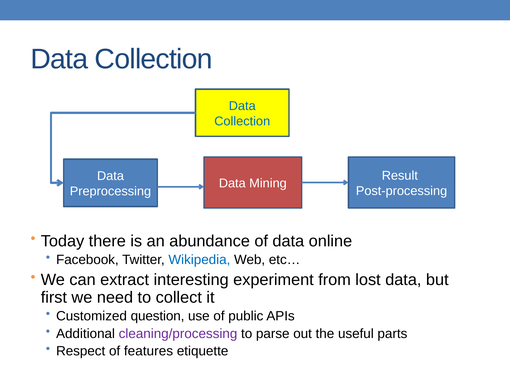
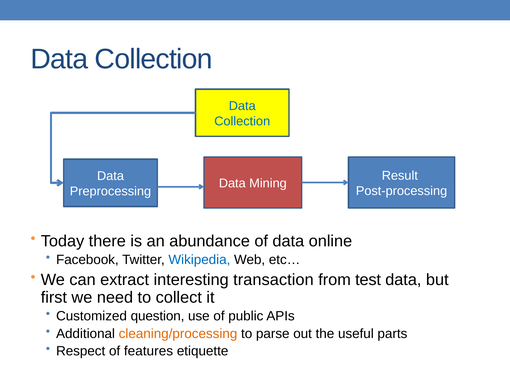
experiment: experiment -> transaction (273, 280)
lost: lost -> test (368, 280)
cleaning/processing colour: purple -> orange (178, 334)
